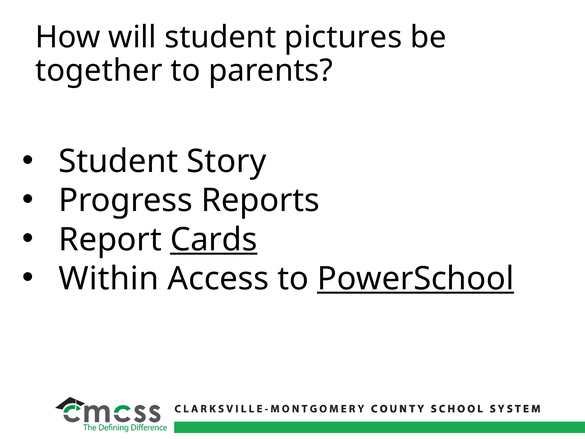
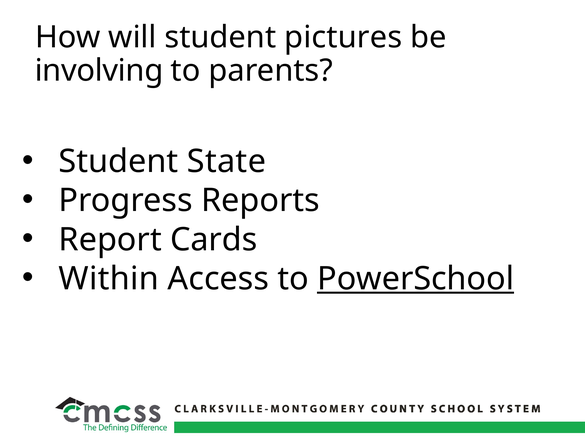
together: together -> involving (99, 71)
Story: Story -> State (226, 161)
Cards underline: present -> none (214, 239)
